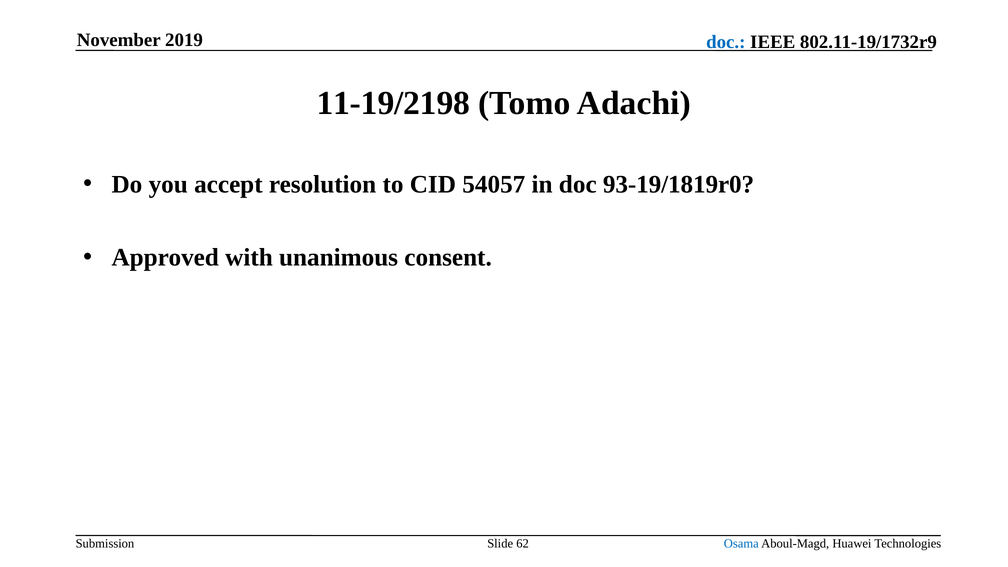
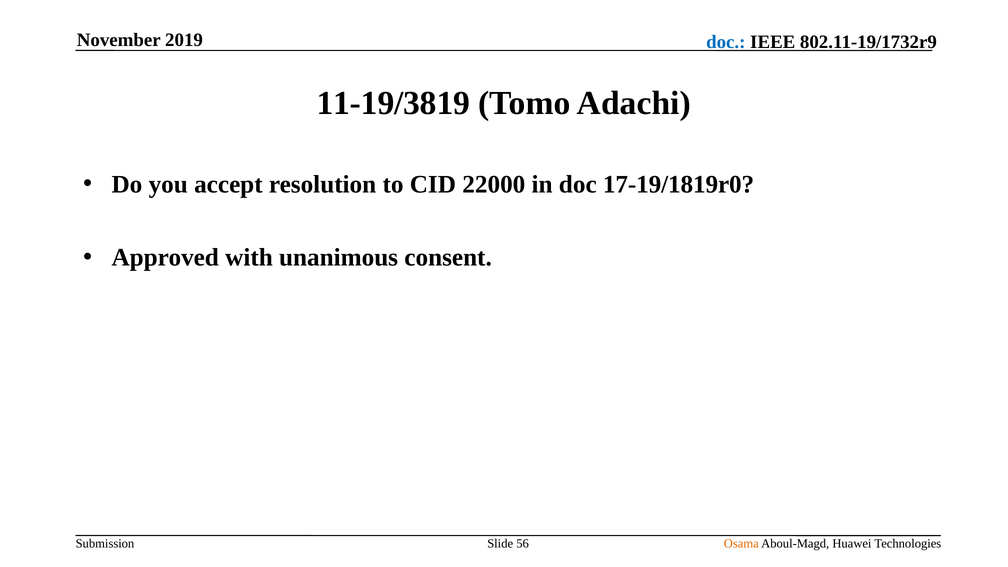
11-19/2198: 11-19/2198 -> 11-19/3819 (393, 103)
54057: 54057 -> 22000 (494, 184)
93-19/1819r0: 93-19/1819r0 -> 17-19/1819r0 (679, 184)
62: 62 -> 56 (523, 544)
Osama colour: blue -> orange (741, 544)
